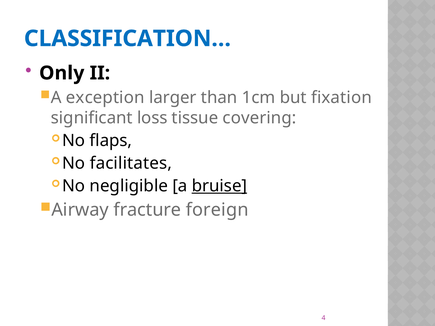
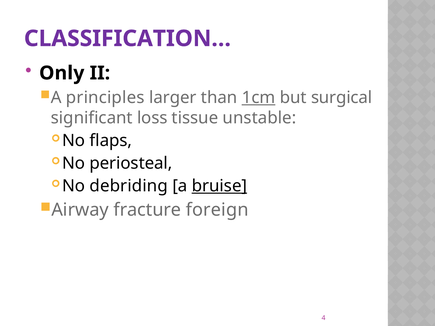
CLASSIFICATION… colour: blue -> purple (127, 39)
exception: exception -> principles (105, 98)
1cm underline: none -> present (259, 98)
fixation: fixation -> surgical (342, 98)
covering: covering -> unstable (260, 118)
facilitates: facilitates -> periosteal (131, 163)
negligible: negligible -> debriding (129, 186)
